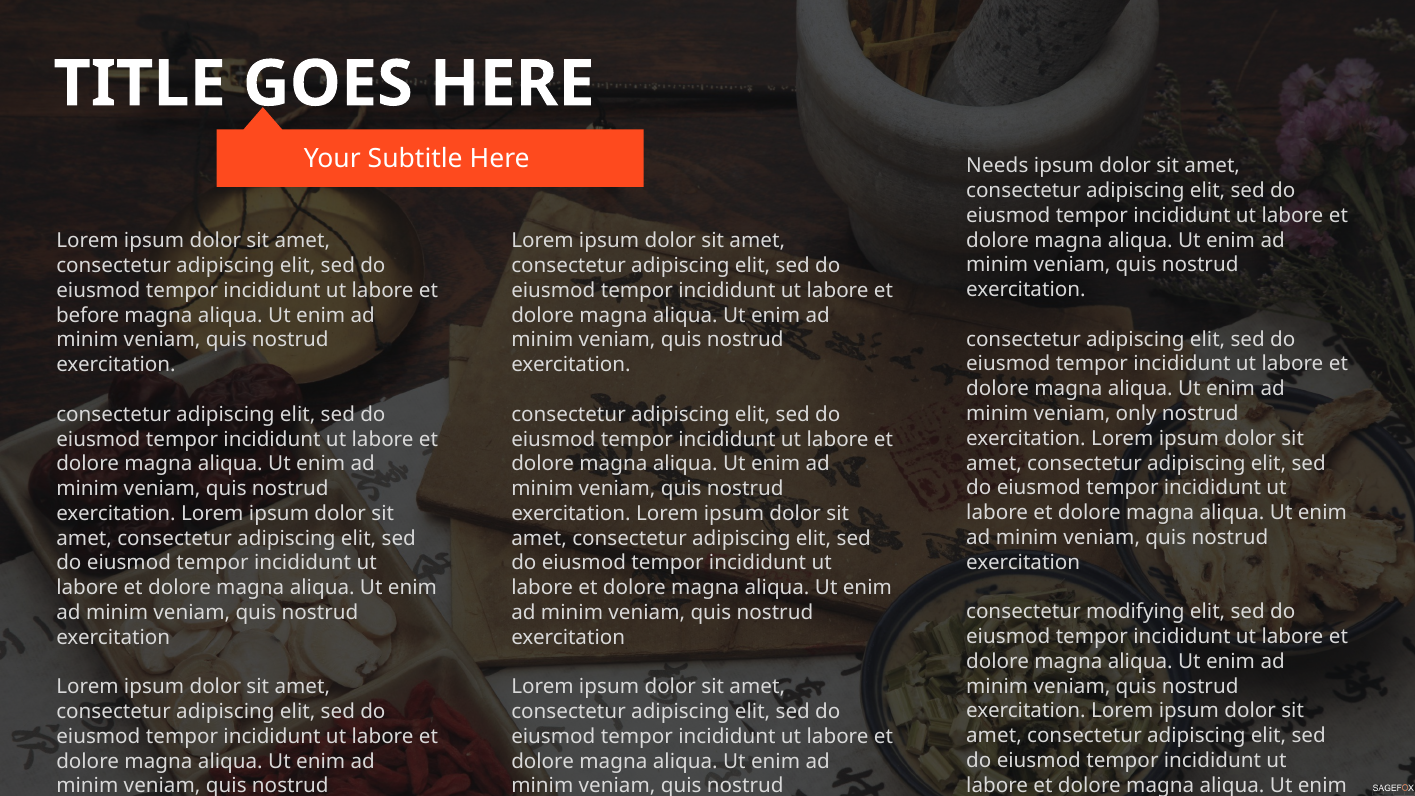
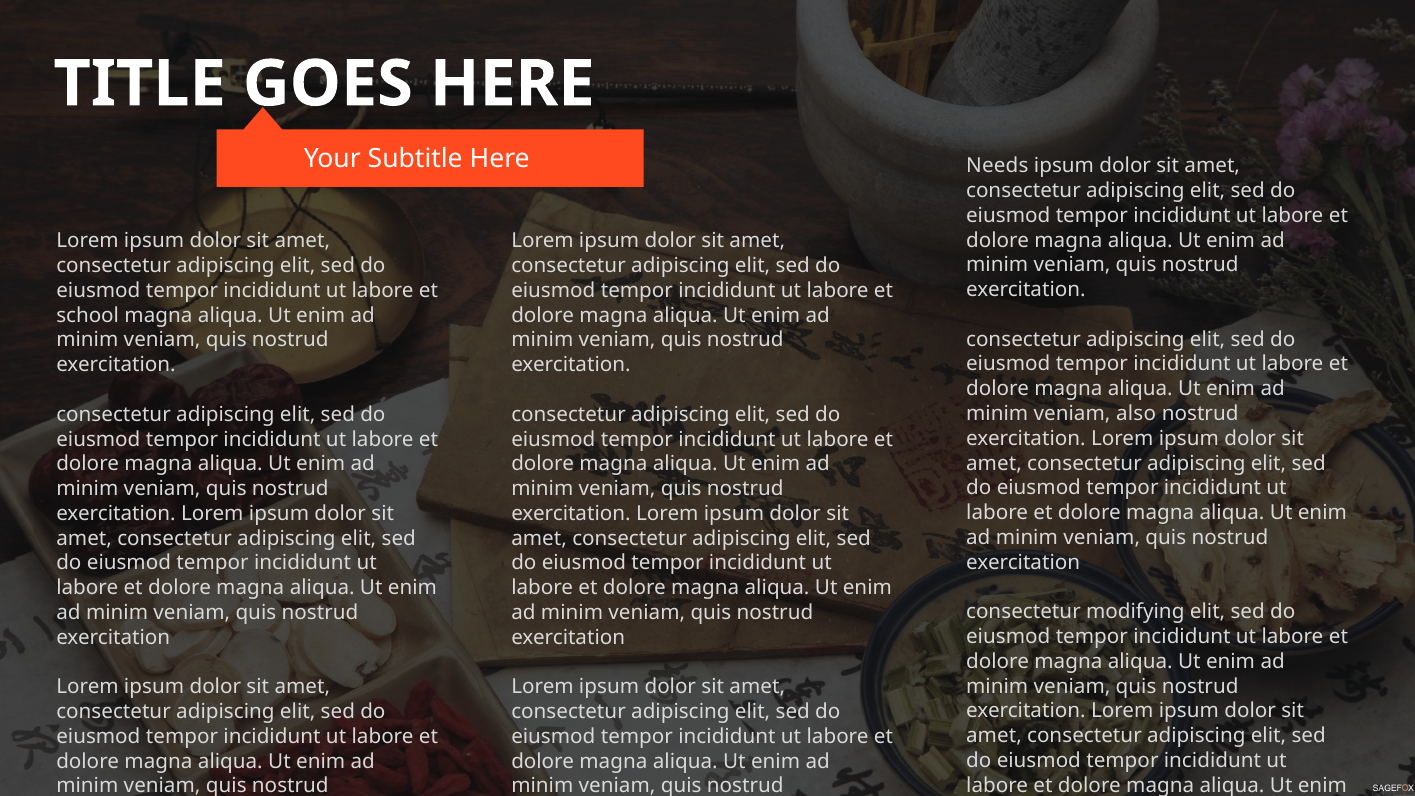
before: before -> school (88, 315)
only: only -> also (1136, 414)
